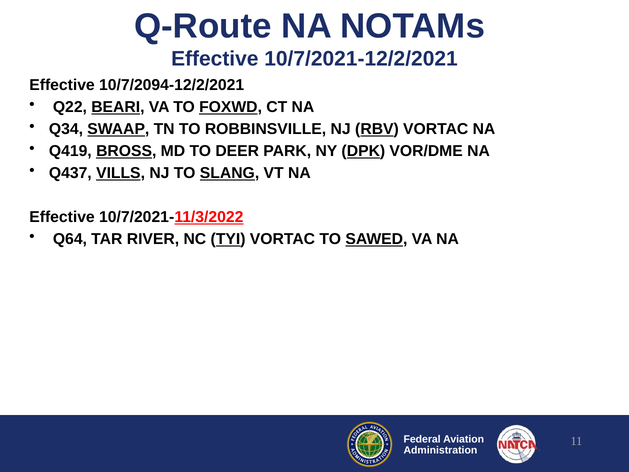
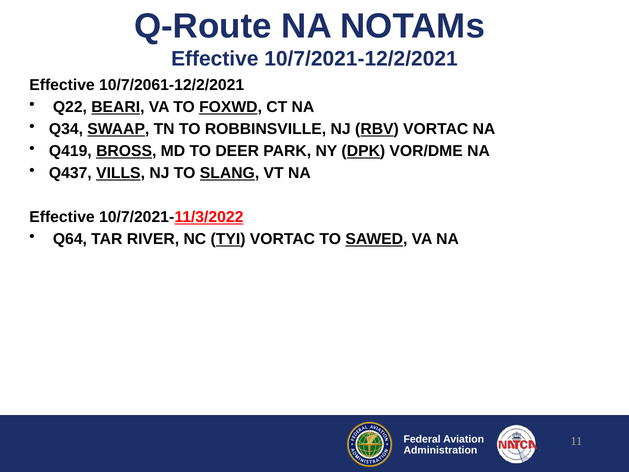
10/7/2094-12/2/2021: 10/7/2094-12/2/2021 -> 10/7/2061-12/2/2021 (172, 85)
